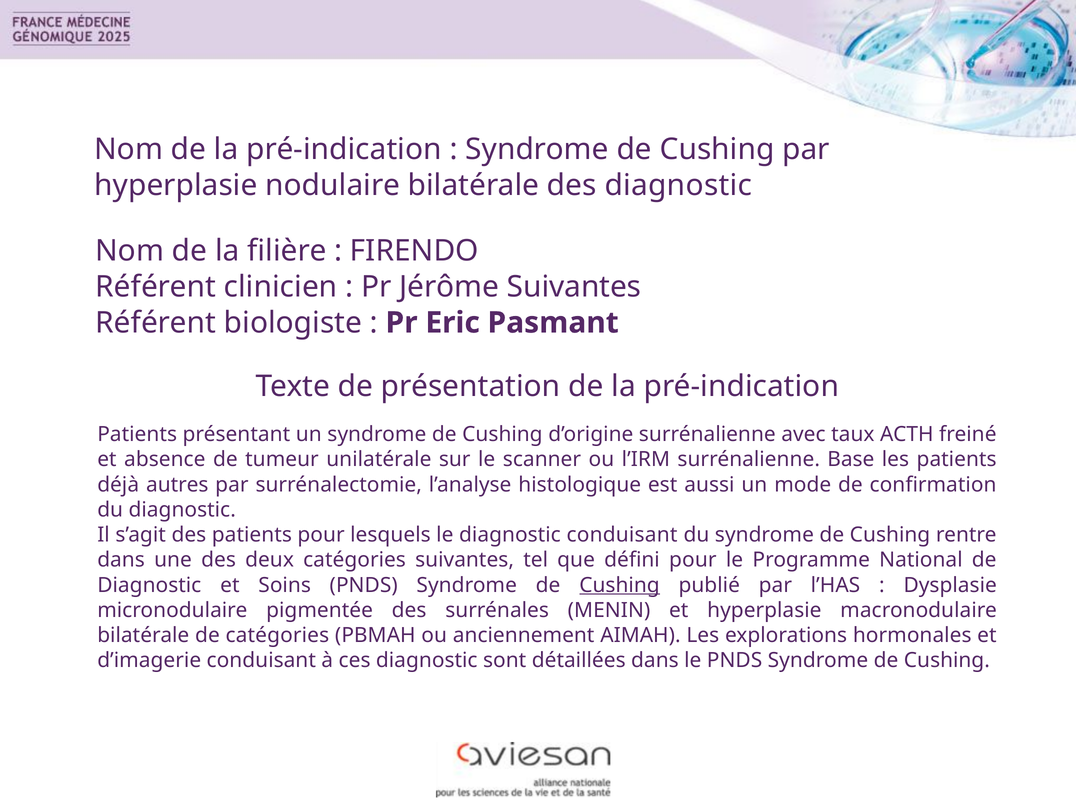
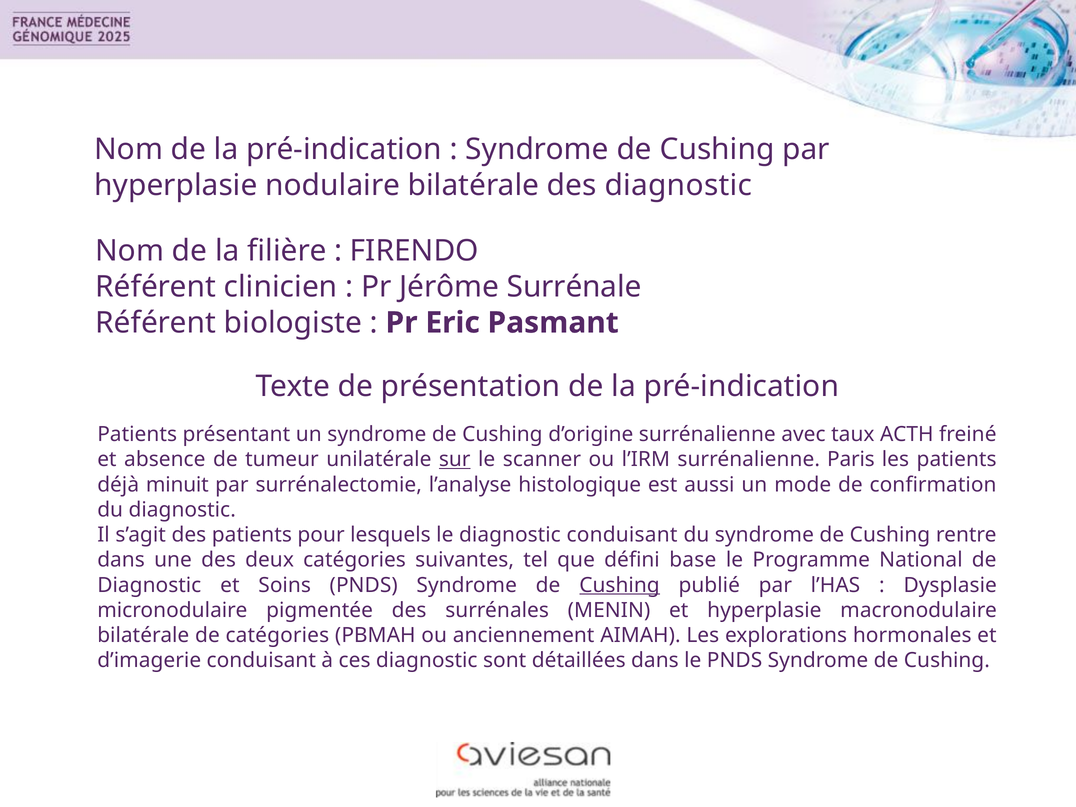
Jérôme Suivantes: Suivantes -> Surrénale (574, 287)
sur underline: none -> present (455, 460)
Base: Base -> Paris (851, 460)
autres: autres -> minuit (177, 485)
défini pour: pour -> base (693, 560)
